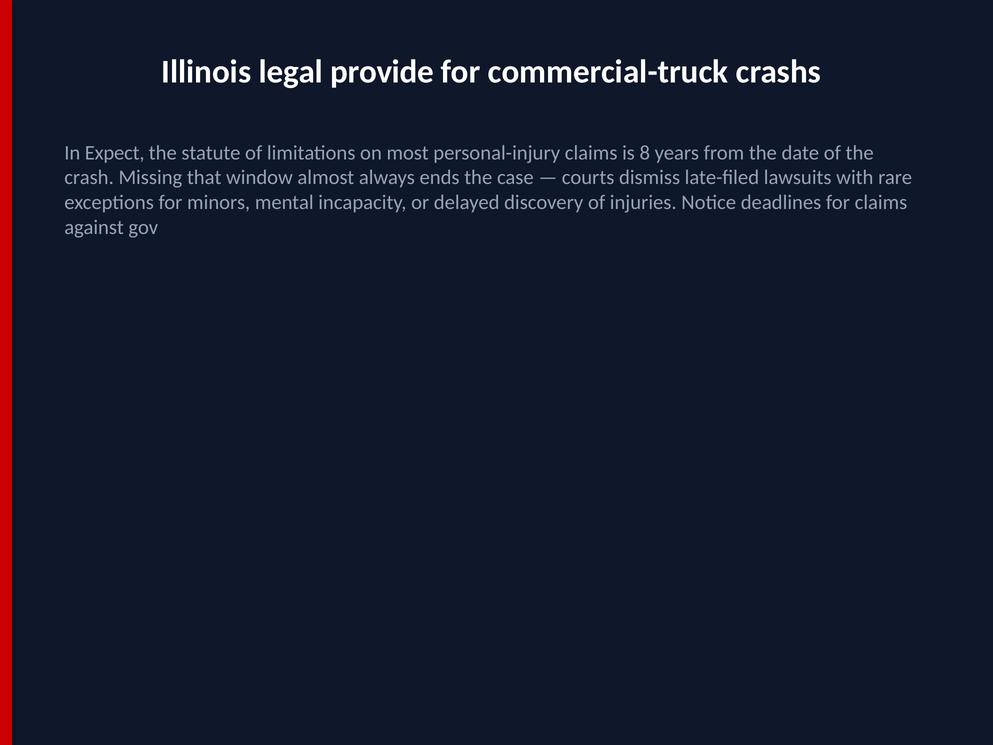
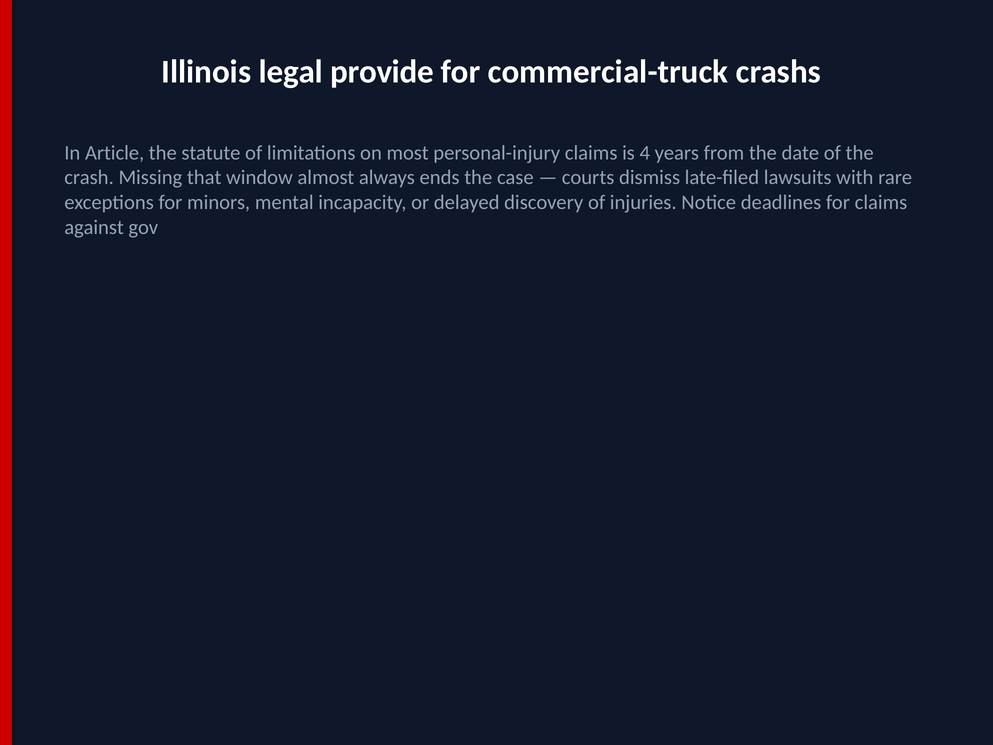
Expect: Expect -> Article (115, 153)
8: 8 -> 4 (645, 153)
